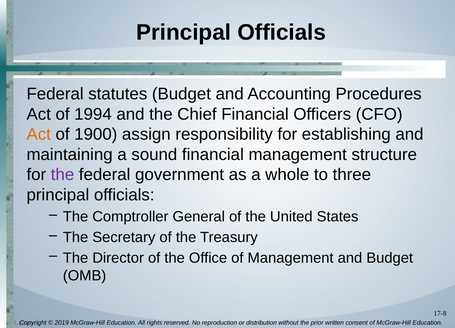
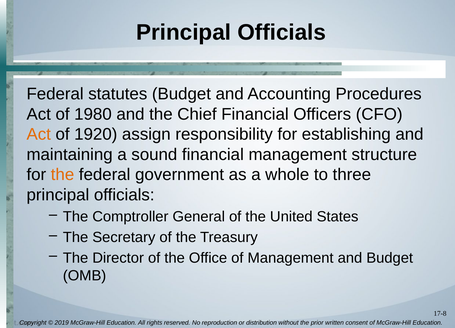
1994: 1994 -> 1980 (93, 114)
1900: 1900 -> 1920 (96, 135)
the colour: purple -> orange (63, 175)
